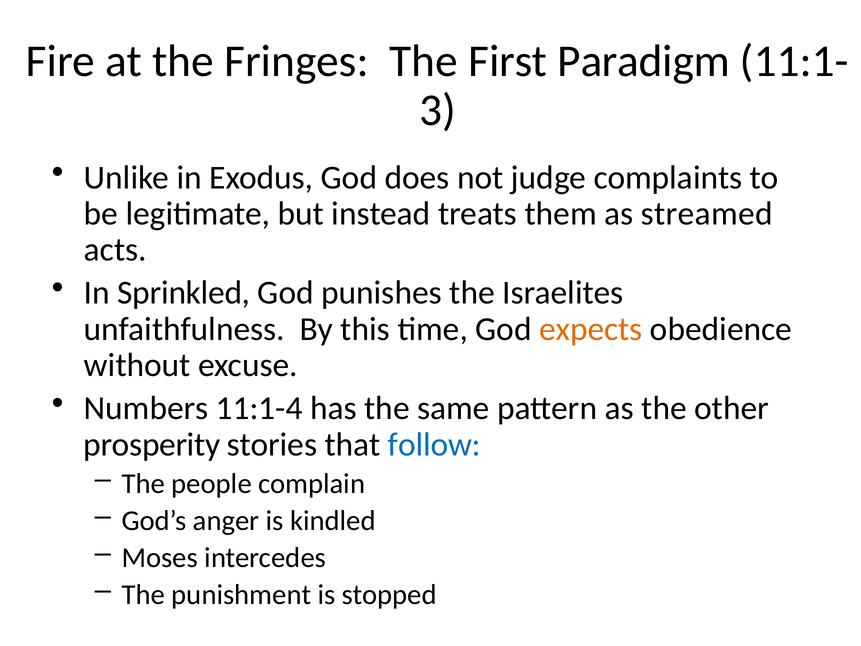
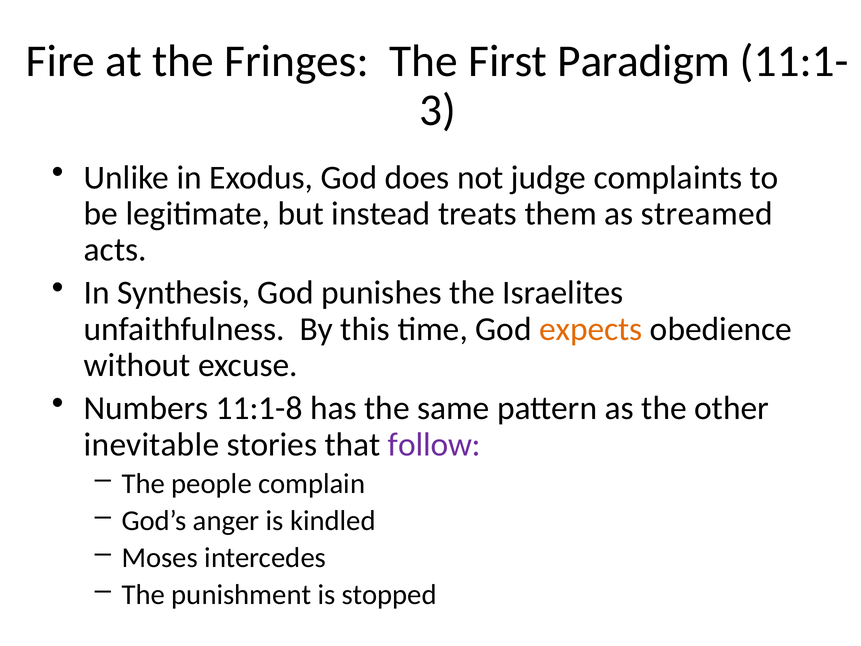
Sprinkled: Sprinkled -> Synthesis (184, 293)
11:1-4: 11:1-4 -> 11:1-8 (259, 408)
prosperity: prosperity -> inevitable (152, 444)
follow colour: blue -> purple (434, 444)
